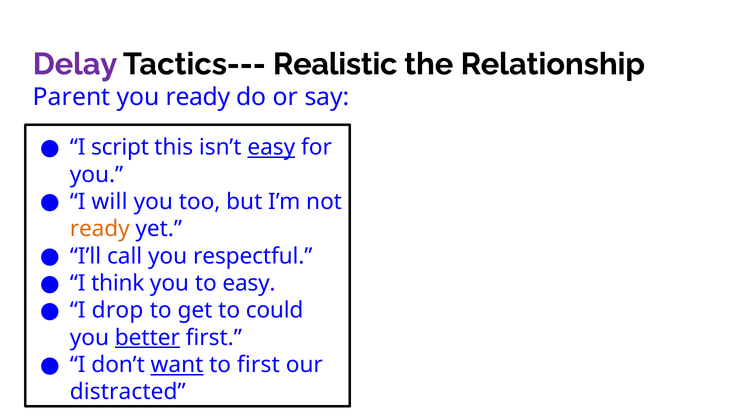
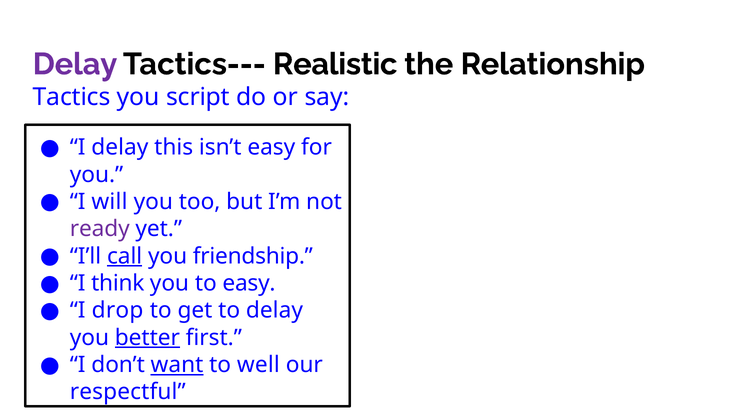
Parent: Parent -> Tactics (72, 97)
you ready: ready -> script (198, 97)
I script: script -> delay (120, 148)
easy underline: present -> none (271, 148)
ready colour: orange -> purple (100, 229)
call underline: none -> present (125, 256)
respectful: respectful -> friendship (253, 256)
to could: could -> delay (274, 311)
to first: first -> well (258, 365)
distracted: distracted -> respectful (128, 392)
